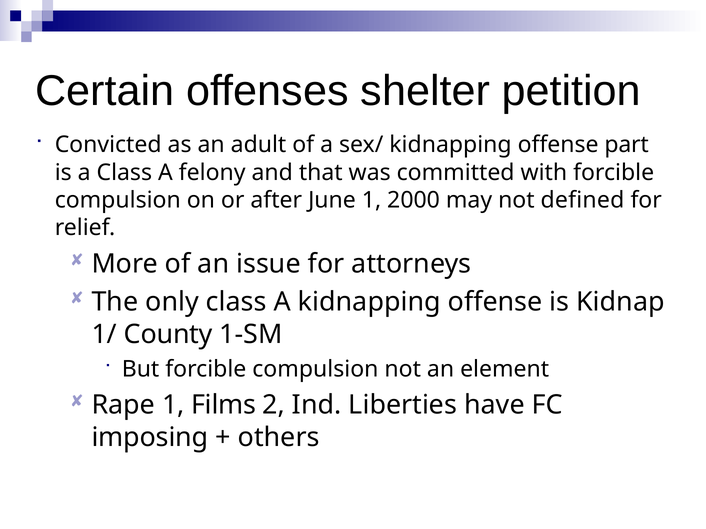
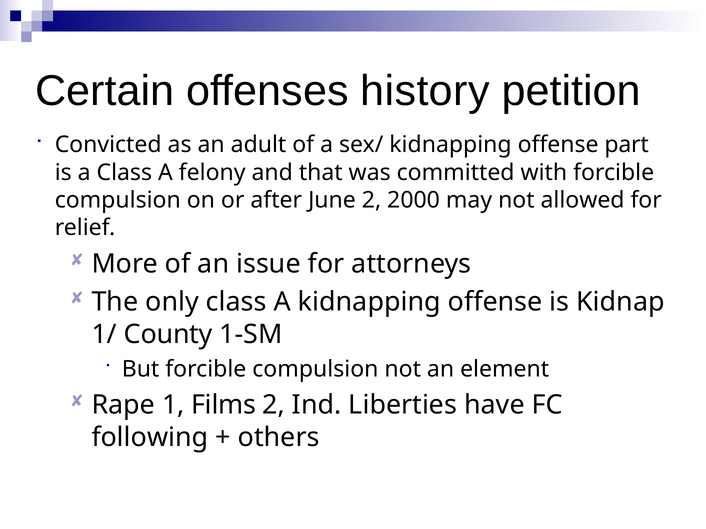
shelter: shelter -> history (425, 91)
June 1: 1 -> 2 (372, 200)
defined: defined -> allowed (583, 200)
imposing: imposing -> following (150, 438)
